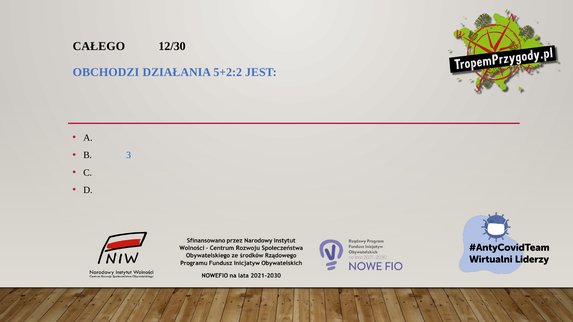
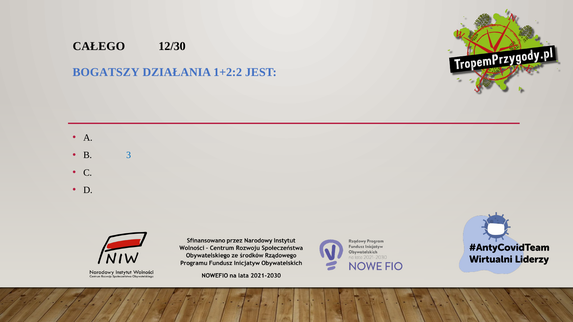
OBCHODZI: OBCHODZI -> BOGATSZY (106, 72)
5+2:2: 5+2:2 -> 1+2:2 (228, 72)
